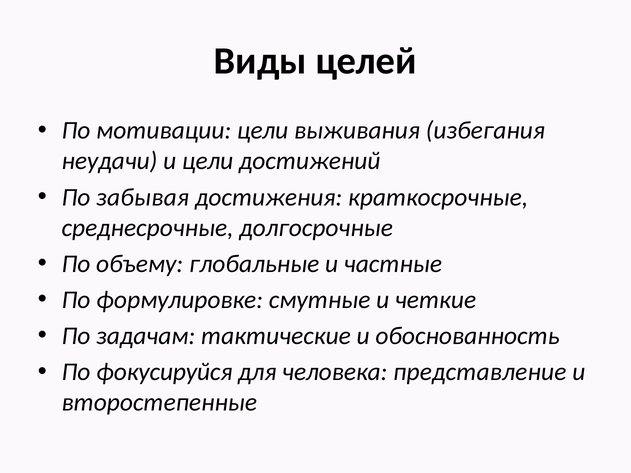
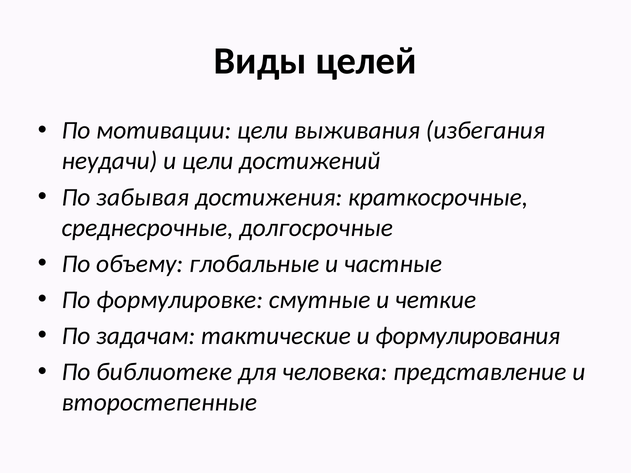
обоснованность: обоснованность -> формулирования (468, 336)
фокусируйся: фокусируйся -> библиотеке (164, 372)
